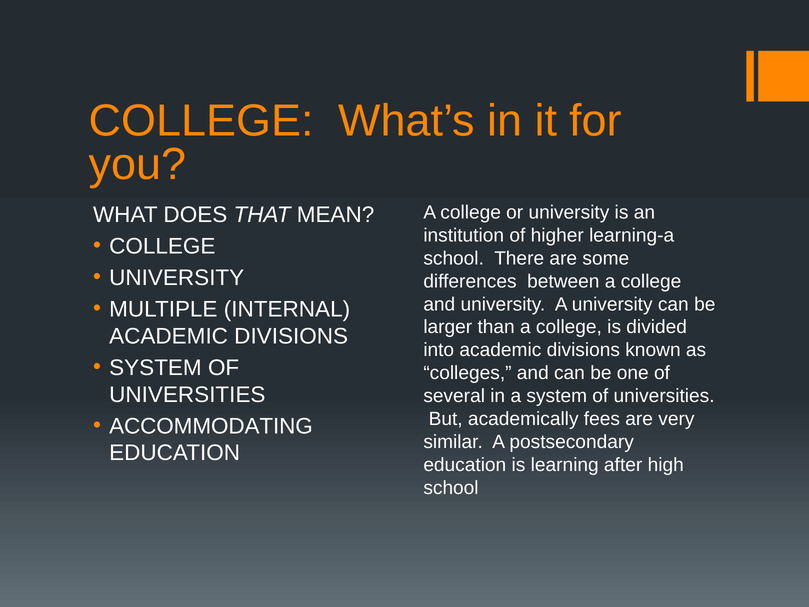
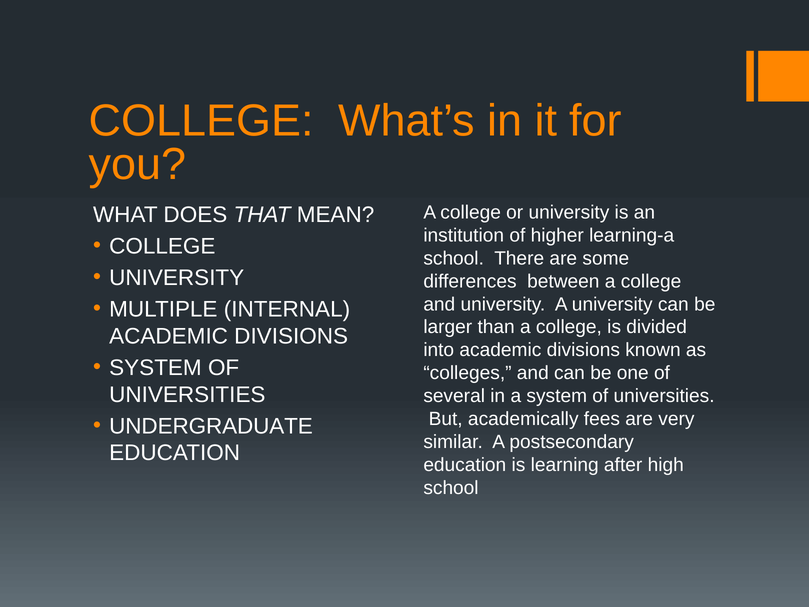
ACCOMMODATING: ACCOMMODATING -> UNDERGRADUATE (211, 426)
